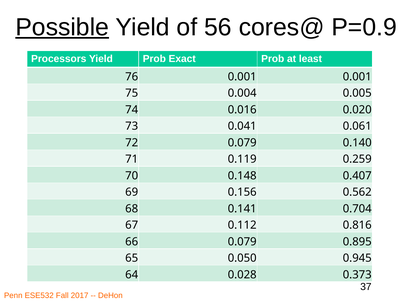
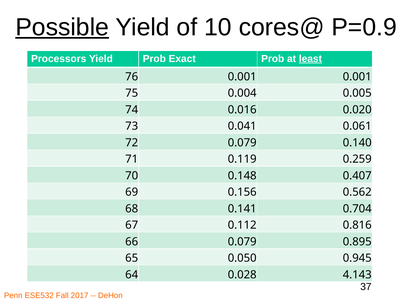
56: 56 -> 10 (218, 27)
least underline: none -> present (310, 59)
0.373: 0.373 -> 4.143 (357, 274)
